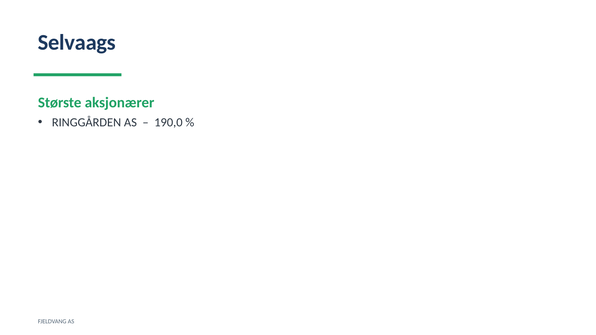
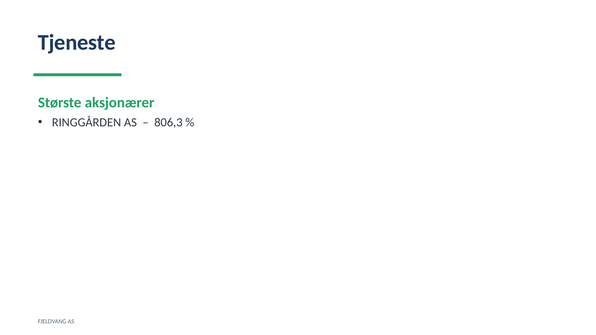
Selvaags: Selvaags -> Tjeneste (77, 43)
190,0: 190,0 -> 806,3 (168, 123)
